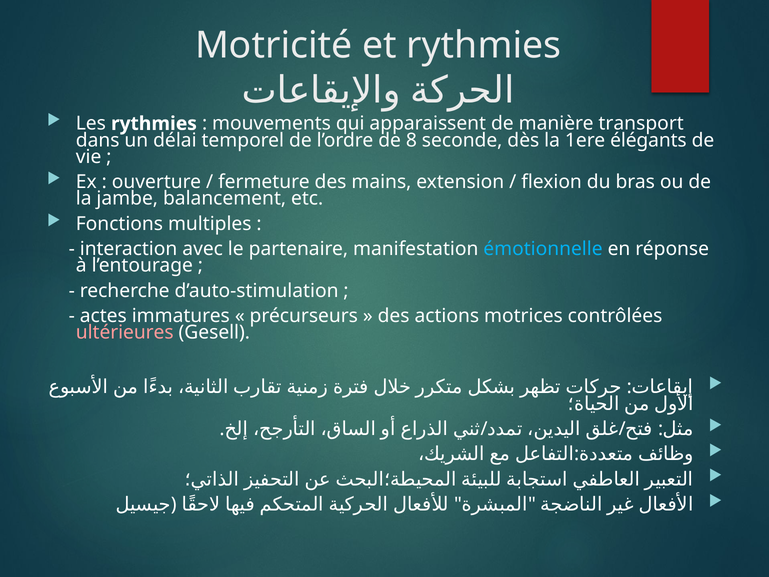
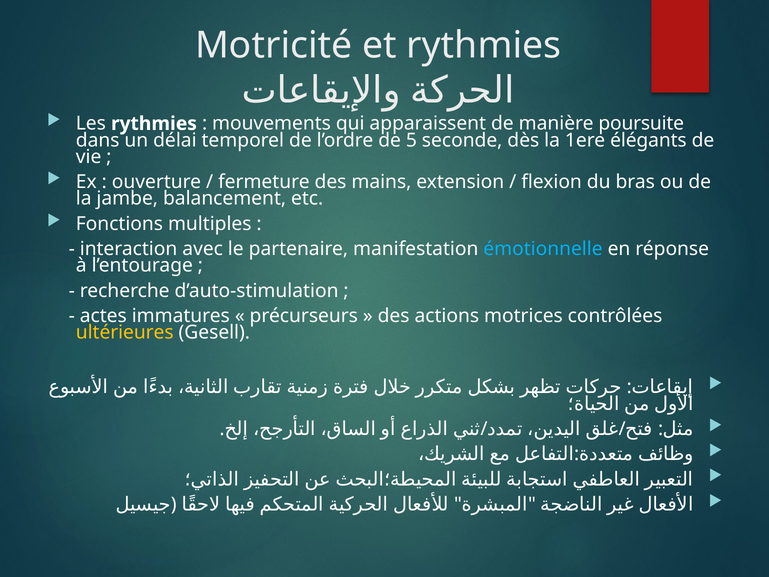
transport: transport -> poursuite (641, 124)
8: 8 -> 5 (411, 140)
ultérieures colour: pink -> yellow (125, 332)
